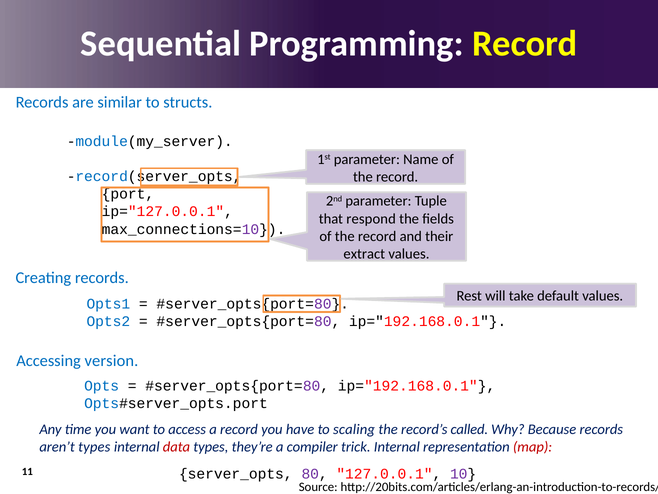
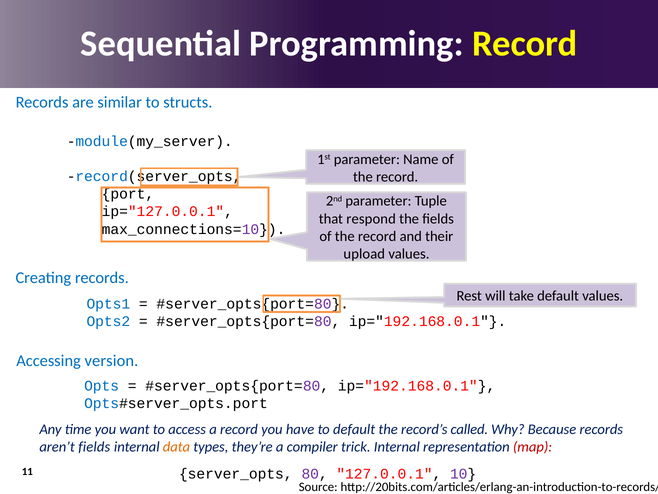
extract: extract -> upload (364, 254)
to scaling: scaling -> default (354, 429)
aren’t types: types -> fields (94, 446)
data colour: red -> orange (176, 446)
